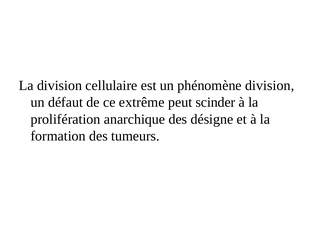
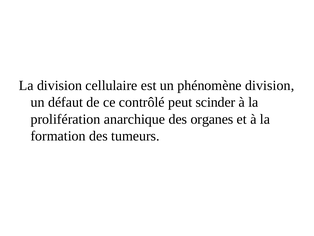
extrême: extrême -> contrôlé (142, 102)
désigne: désigne -> organes (212, 119)
